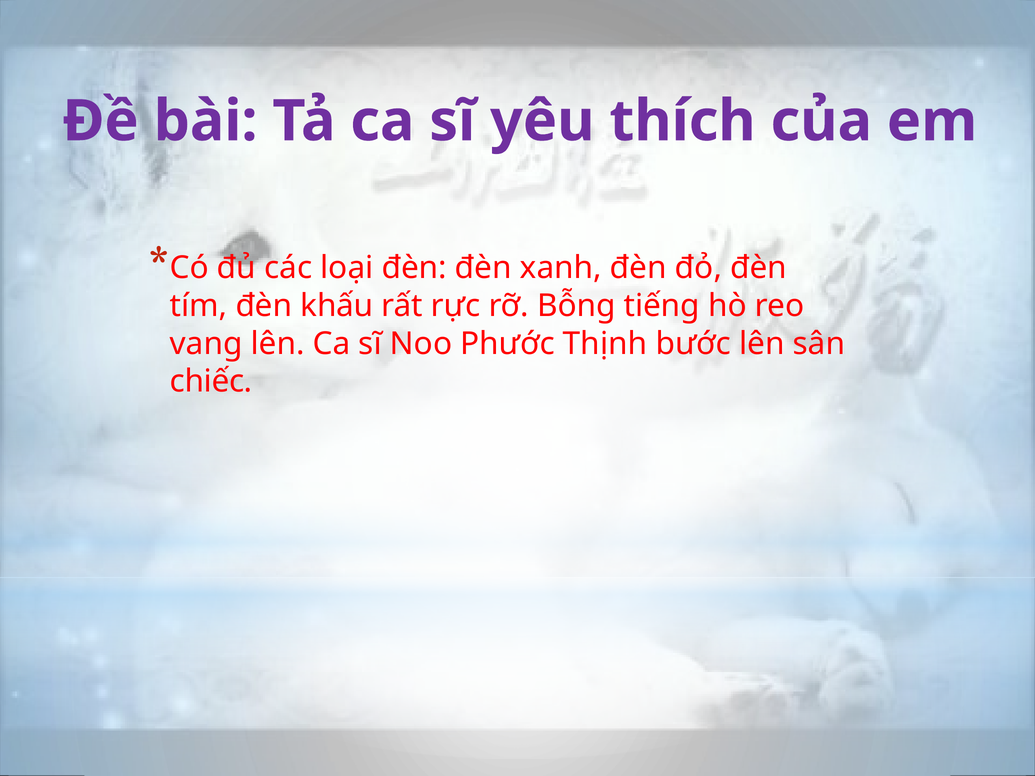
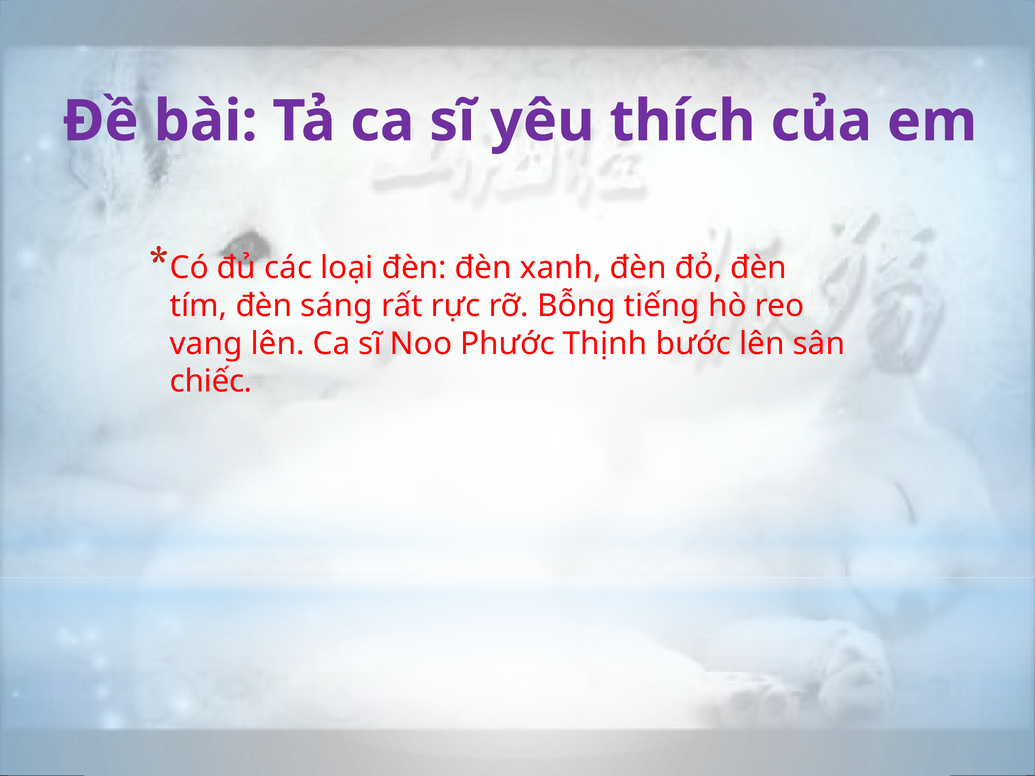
khấu: khấu -> sáng (337, 306)
